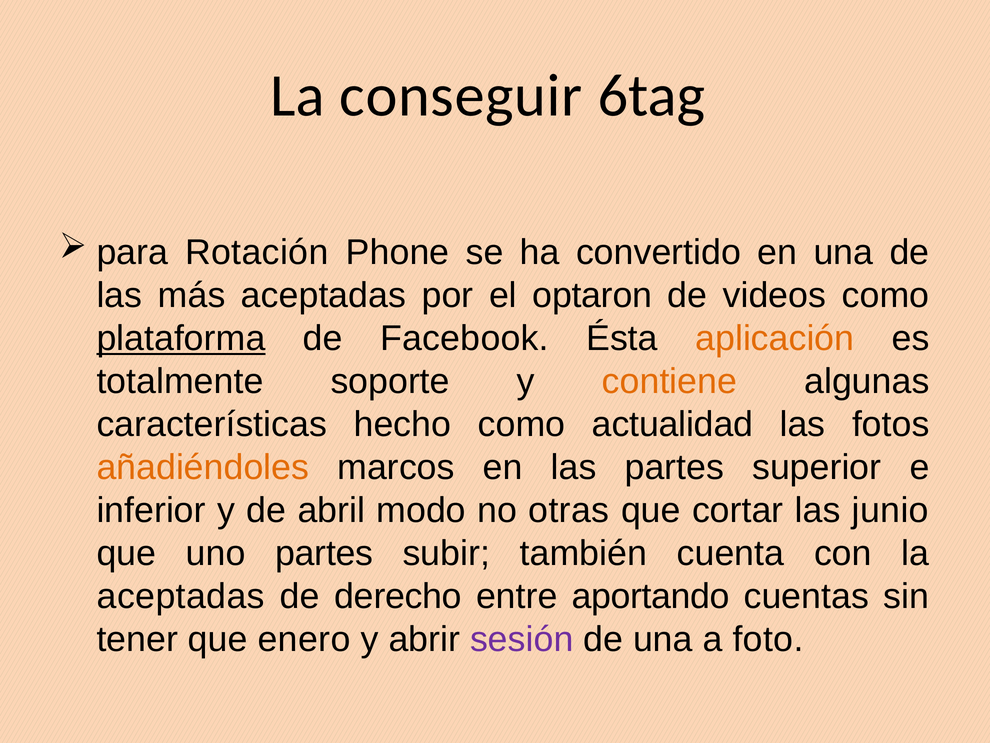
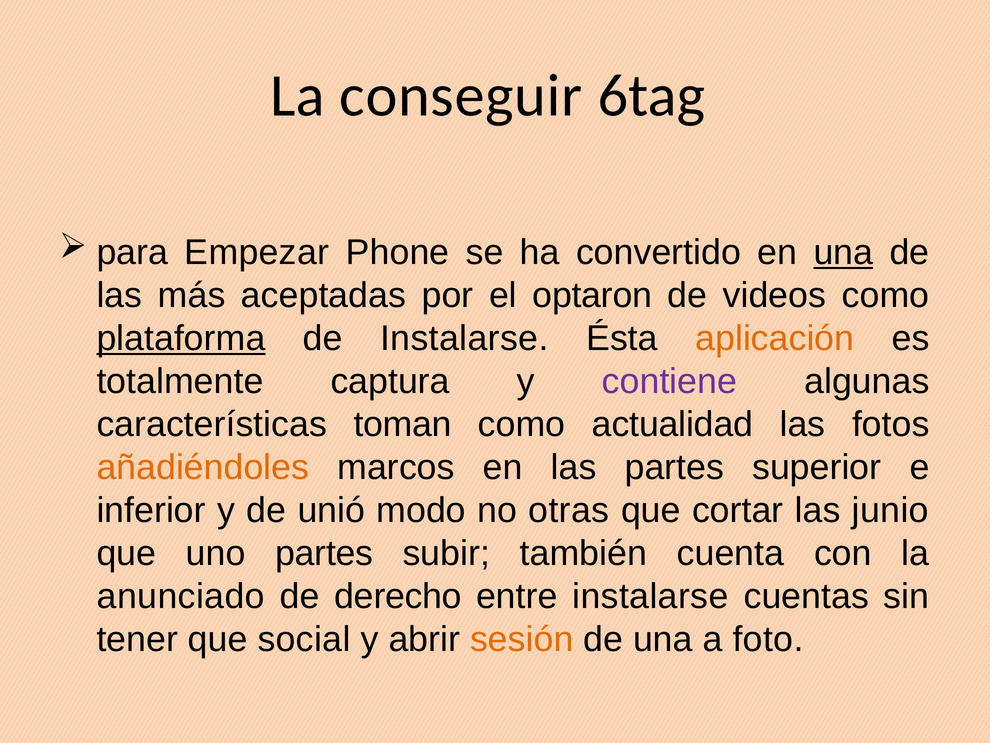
Rotación: Rotación -> Empezar (257, 252)
una underline: none -> present (843, 252)
de Facebook: Facebook -> Instalarse (464, 338)
soporte: soporte -> captura (390, 381)
contiene colour: orange -> purple (669, 381)
hecho: hecho -> toman (403, 424)
abril: abril -> unió (331, 510)
aceptadas: aceptadas -> anunciado (181, 596)
entre aportando: aportando -> instalarse (650, 596)
enero: enero -> social (304, 639)
sesión colour: purple -> orange (522, 639)
